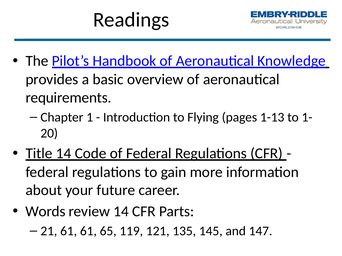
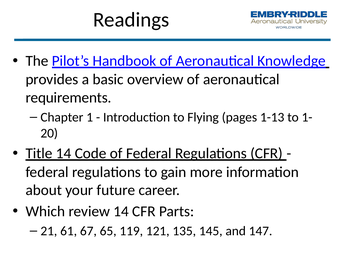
Words: Words -> Which (45, 212)
61 61: 61 -> 67 (88, 232)
